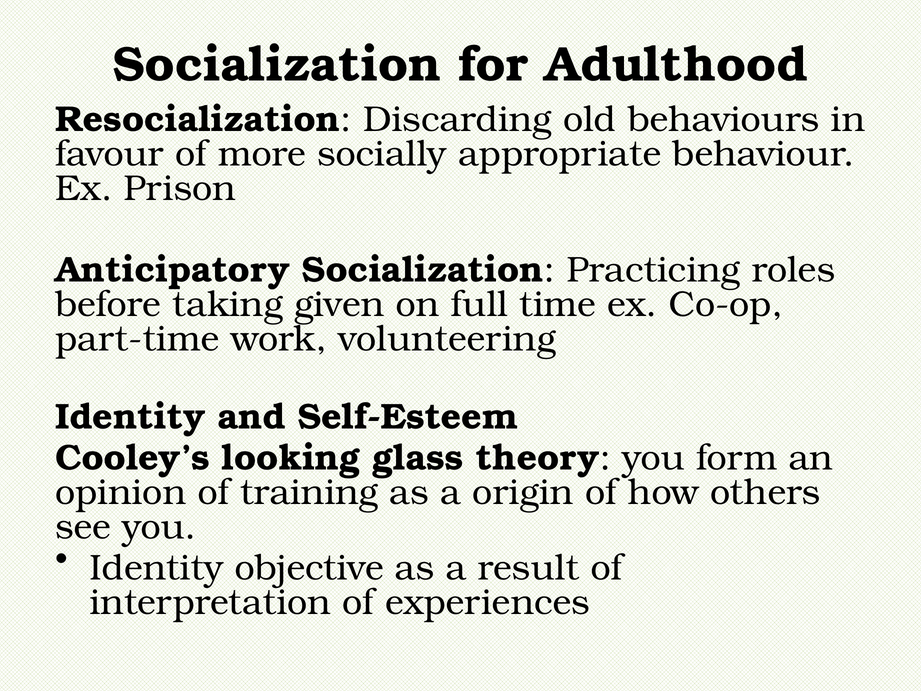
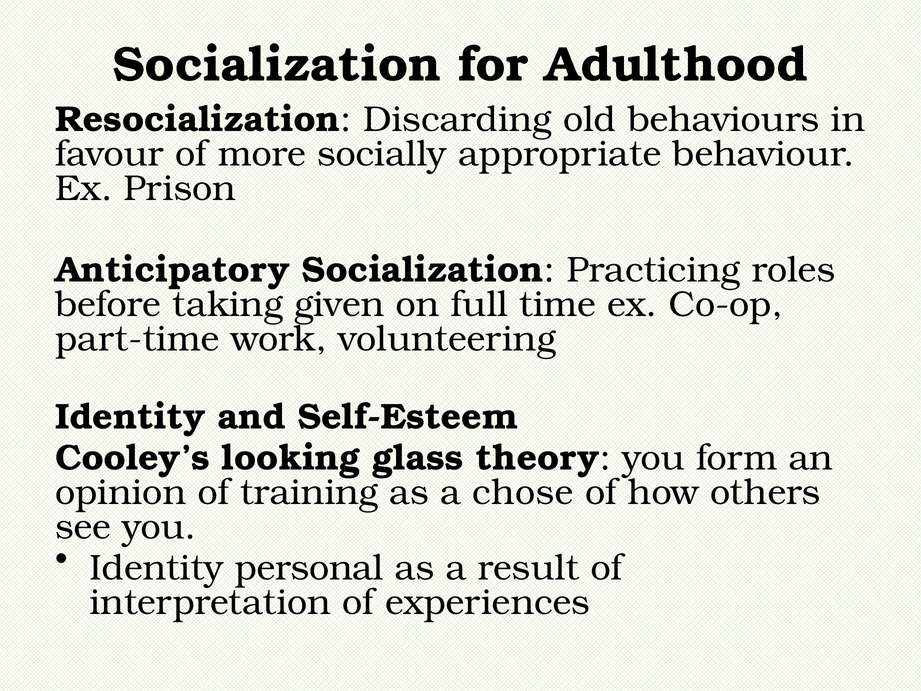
origin: origin -> chose (523, 492)
objective: objective -> personal (309, 568)
